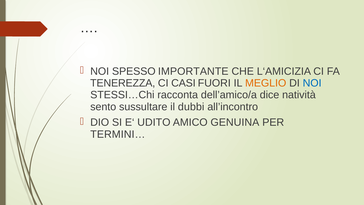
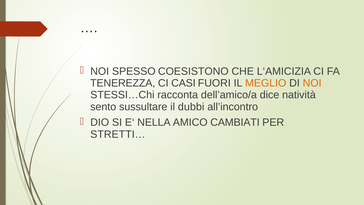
IMPORTANTE: IMPORTANTE -> COESISTONO (193, 71)
NOI colour: blue -> orange (312, 83)
UDITO: UDITO -> NELLA (154, 122)
GENUINA: GENUINA -> CAMBIATI (235, 122)
TERMINI…: TERMINI… -> STRETTI… (118, 134)
